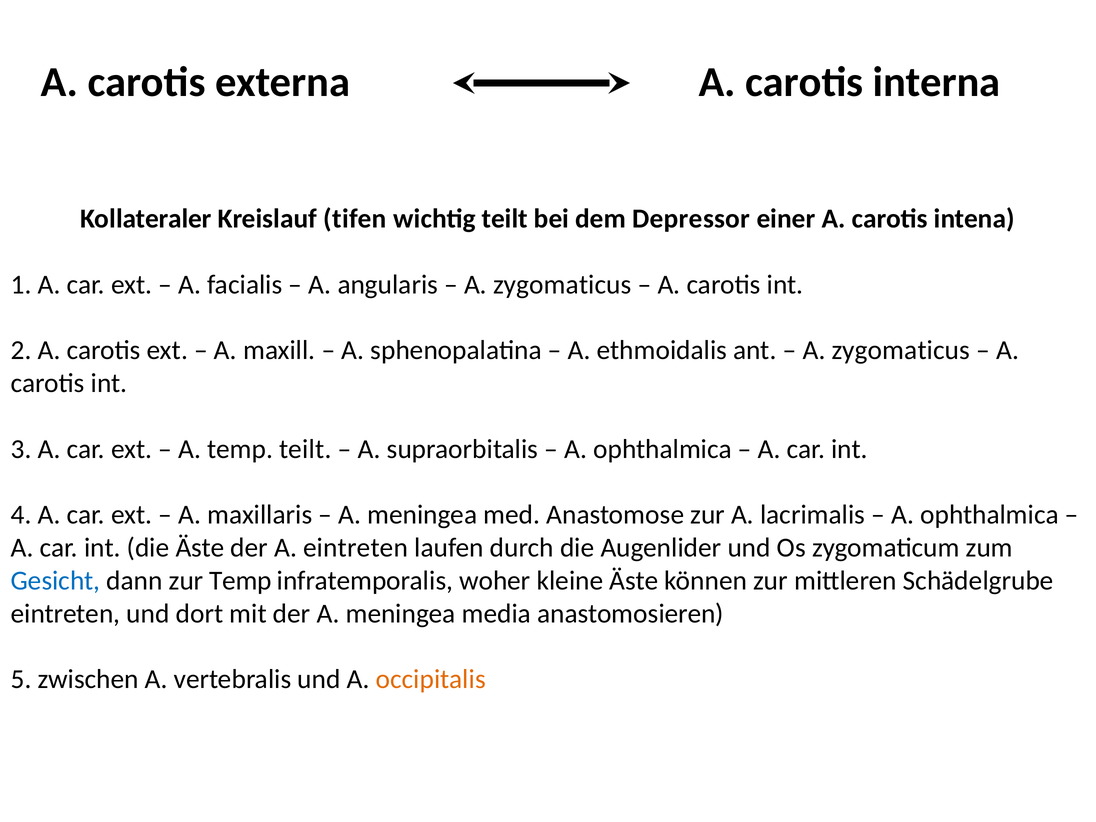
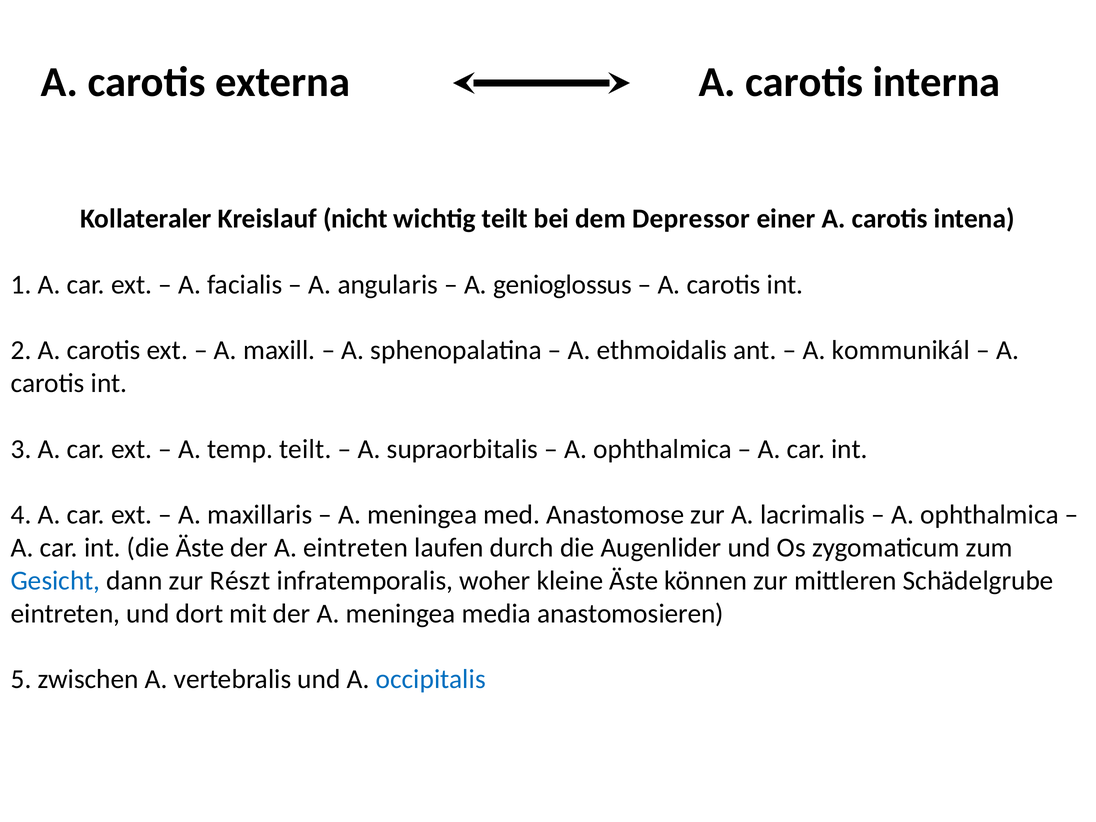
tifen: tifen -> nicht (355, 219)
zygomaticus: zygomaticus -> genioglossus (562, 285)
zygomaticus: zygomaticus -> kommunikál (901, 350)
zur Temp: Temp -> Részt (240, 581)
occipitalis colour: orange -> blue (431, 679)
